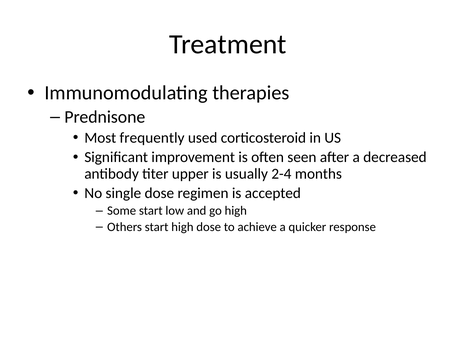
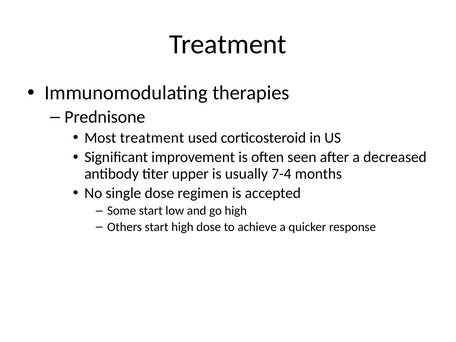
Most frequently: frequently -> treatment (152, 138)
2-4: 2-4 -> 7-4 (281, 174)
